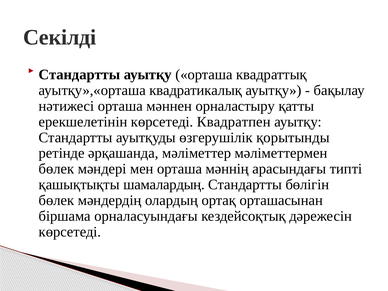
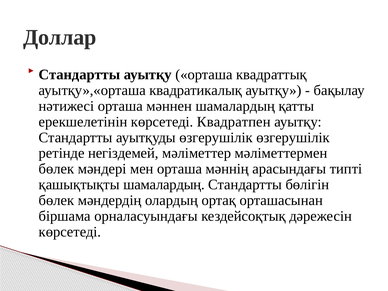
Секілді: Секілді -> Доллар (60, 37)
мәннен орналастыру: орналастыру -> шамалардың (235, 106)
өзгерушілік қорытынды: қорытынды -> өзгерушілік (293, 137)
әрқашанда: әрқашанда -> негіздемей (123, 153)
